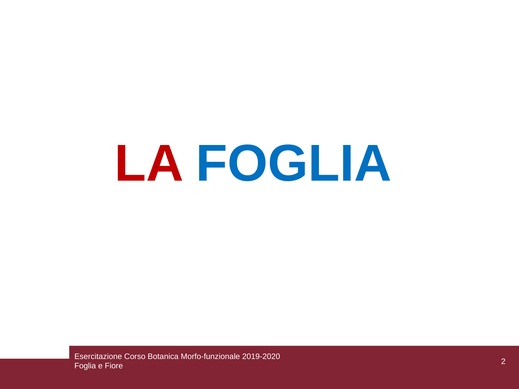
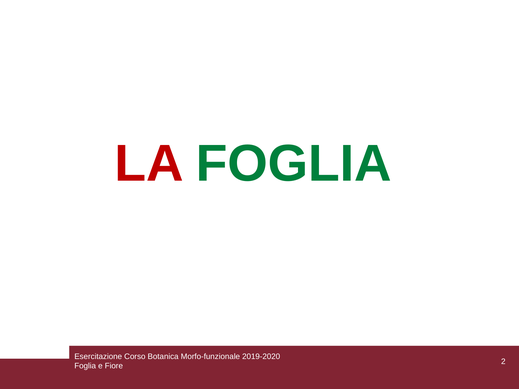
FOGLIA colour: blue -> green (294, 164)
